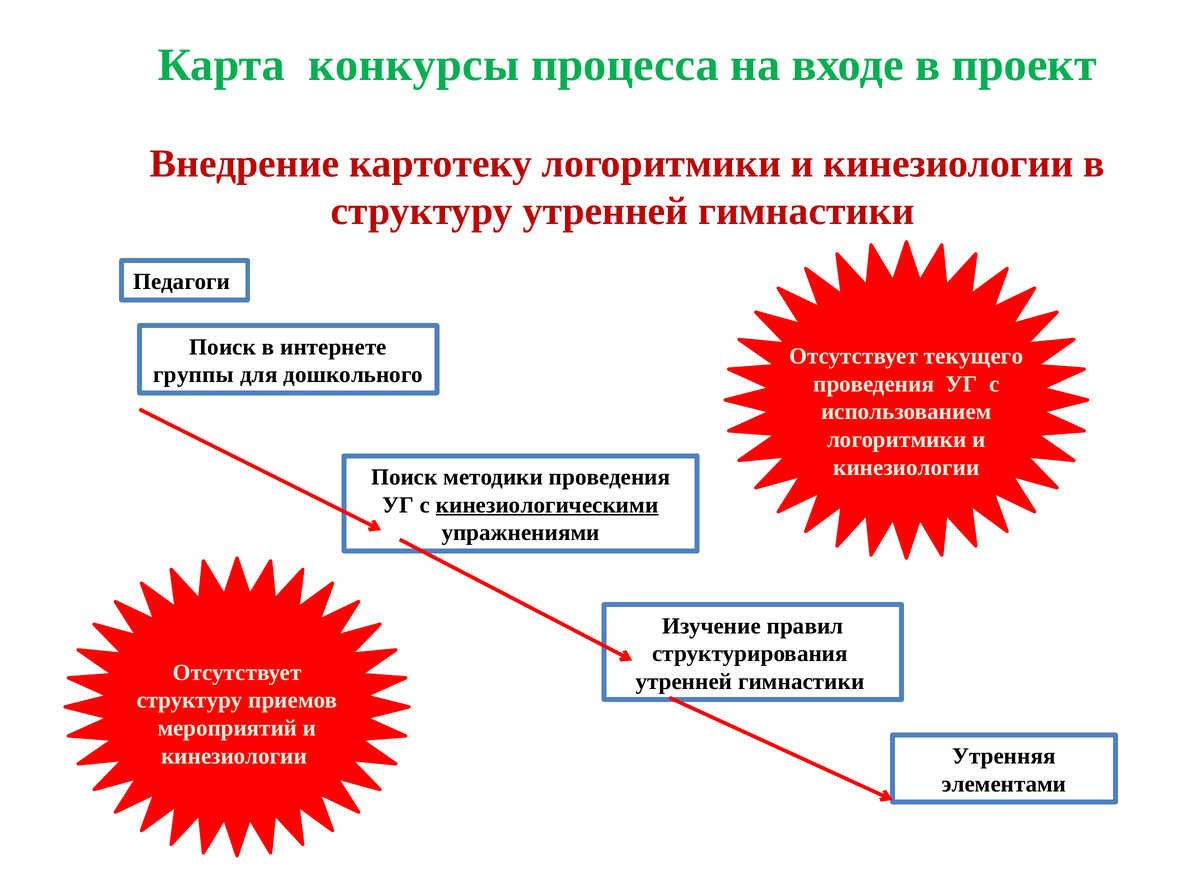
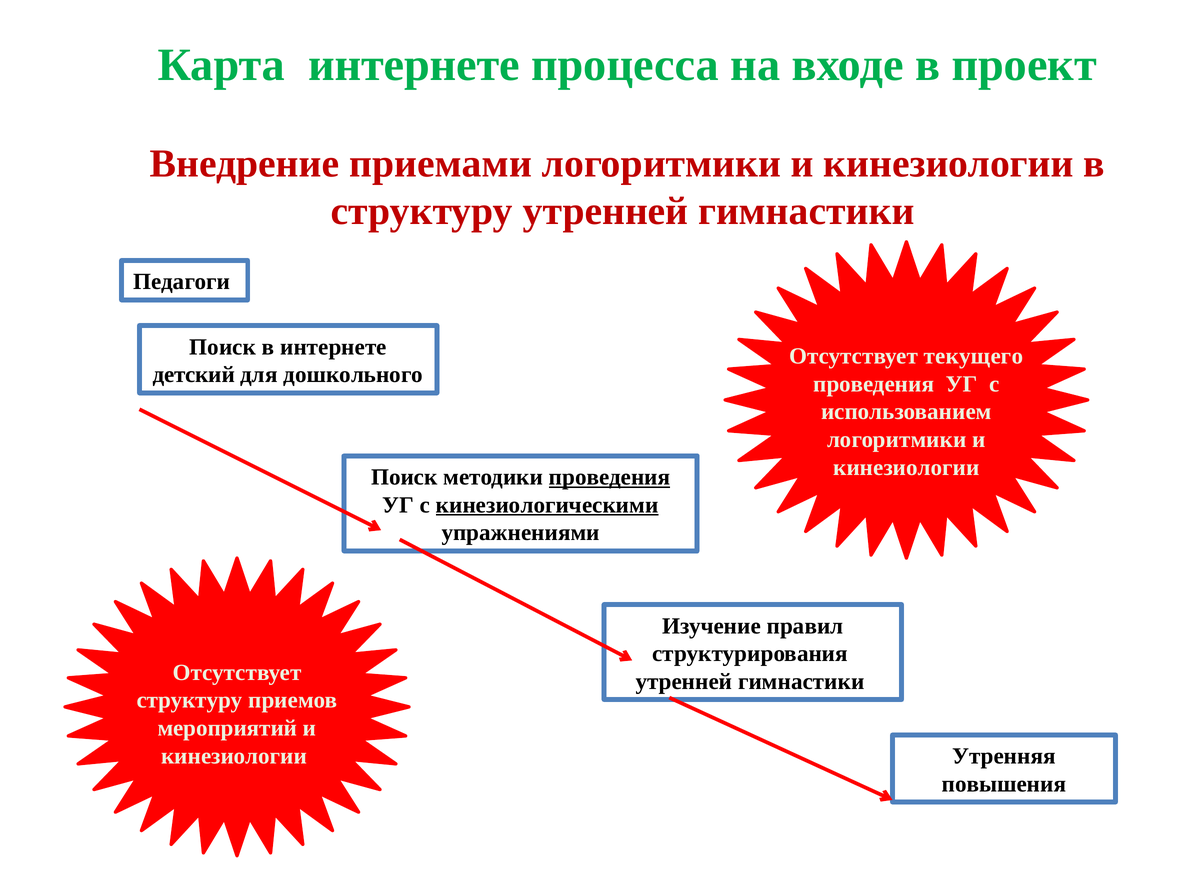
Карта конкурсы: конкурсы -> интернете (414, 65)
Внедрение картотеку: картотеку -> приемами (441, 163)
группы: группы -> детский (194, 374)
проведения underline: none -> present (610, 477)
элементами: элементами -> повышения (1004, 784)
